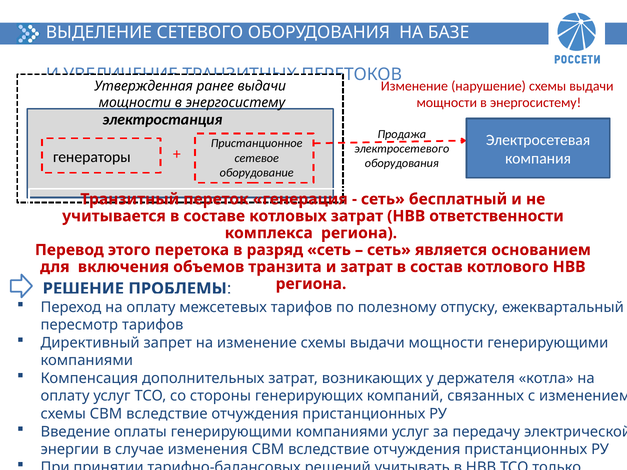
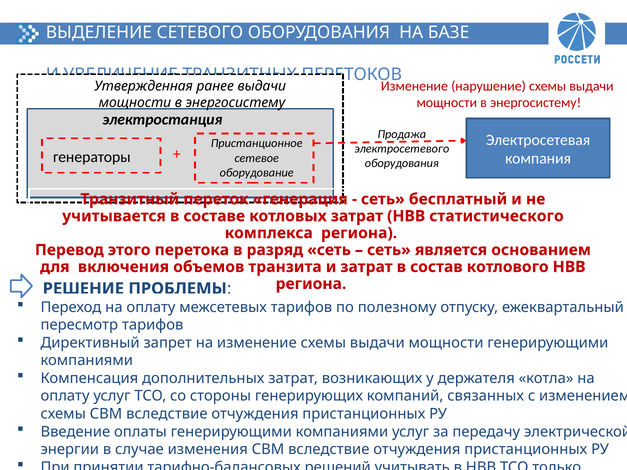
ответственности: ответственности -> статистического (496, 216)
